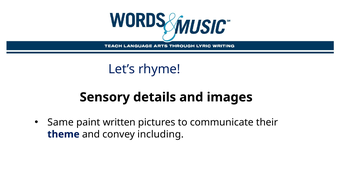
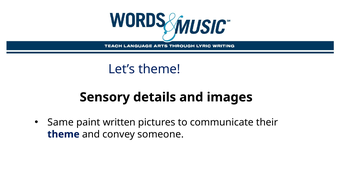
Let’s rhyme: rhyme -> theme (159, 69)
including: including -> someone (161, 134)
